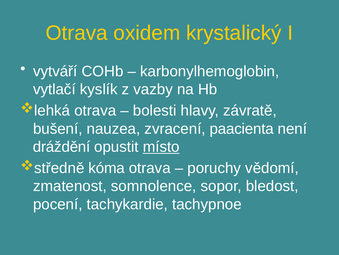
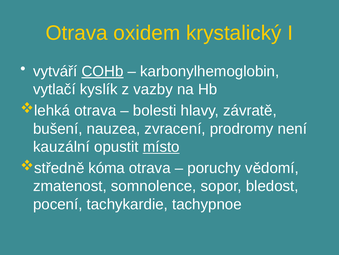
COHb underline: none -> present (103, 71)
paacienta: paacienta -> prodromy (242, 128)
dráždění: dráždění -> kauzální (61, 146)
